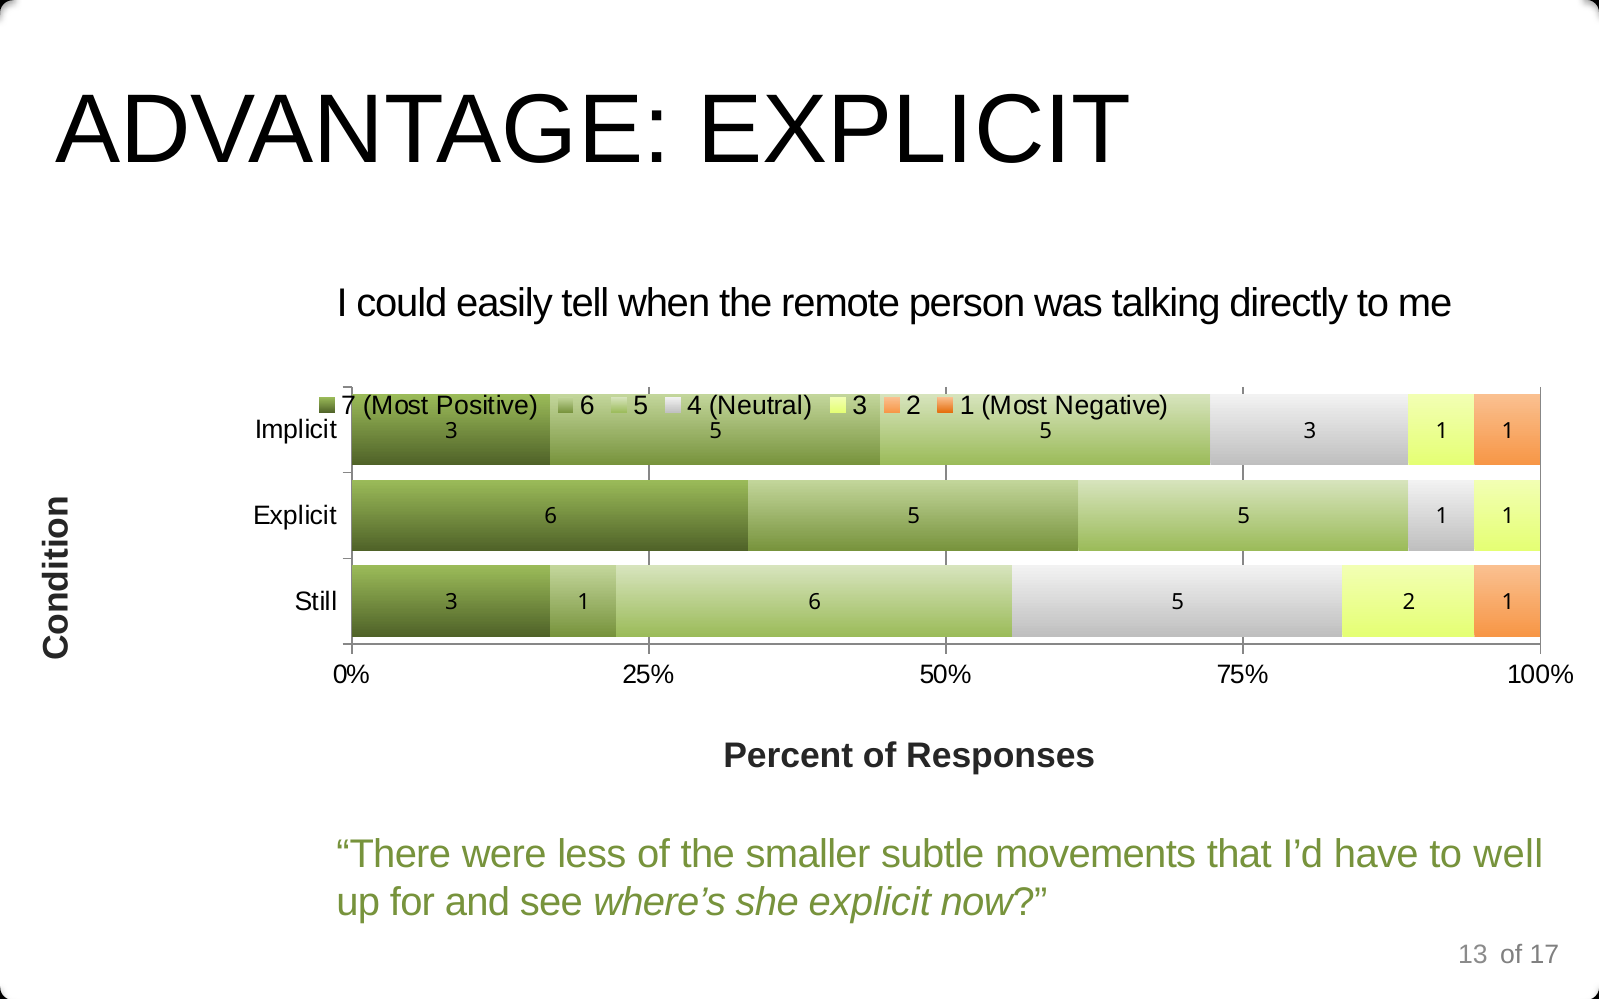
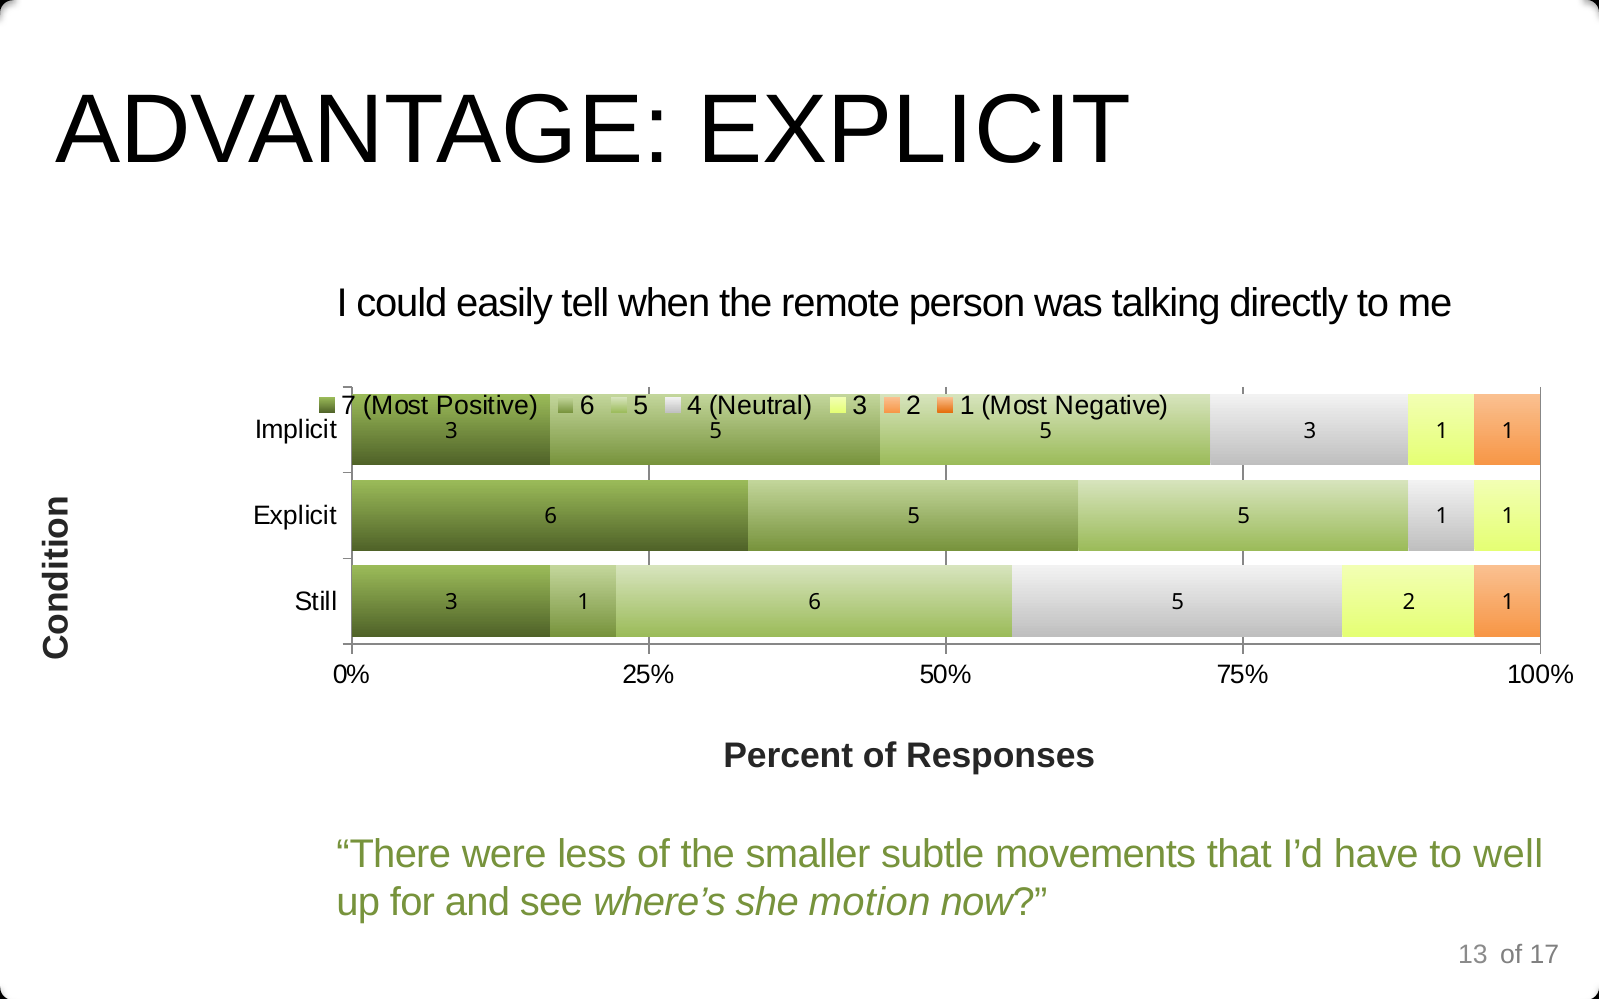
she explicit: explicit -> motion (870, 903)
